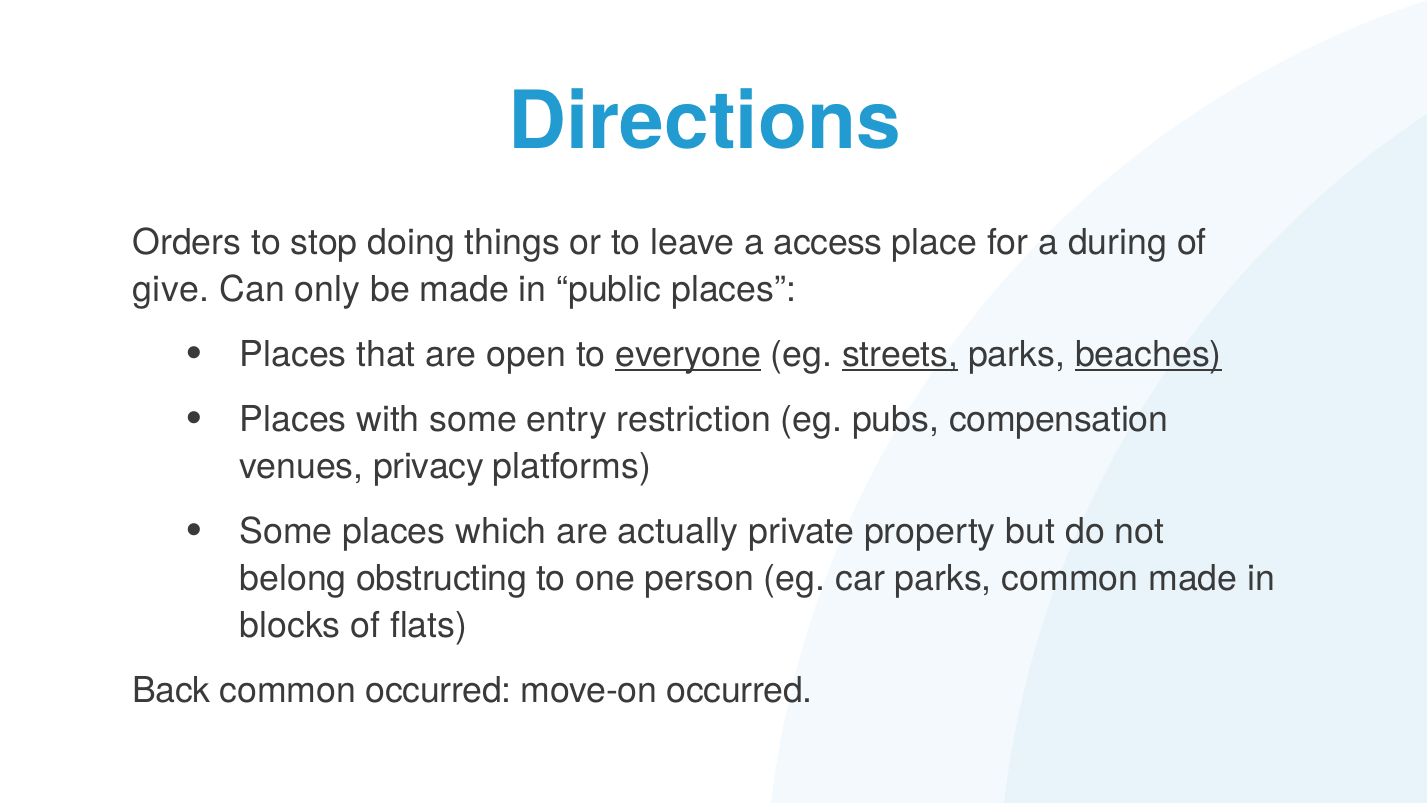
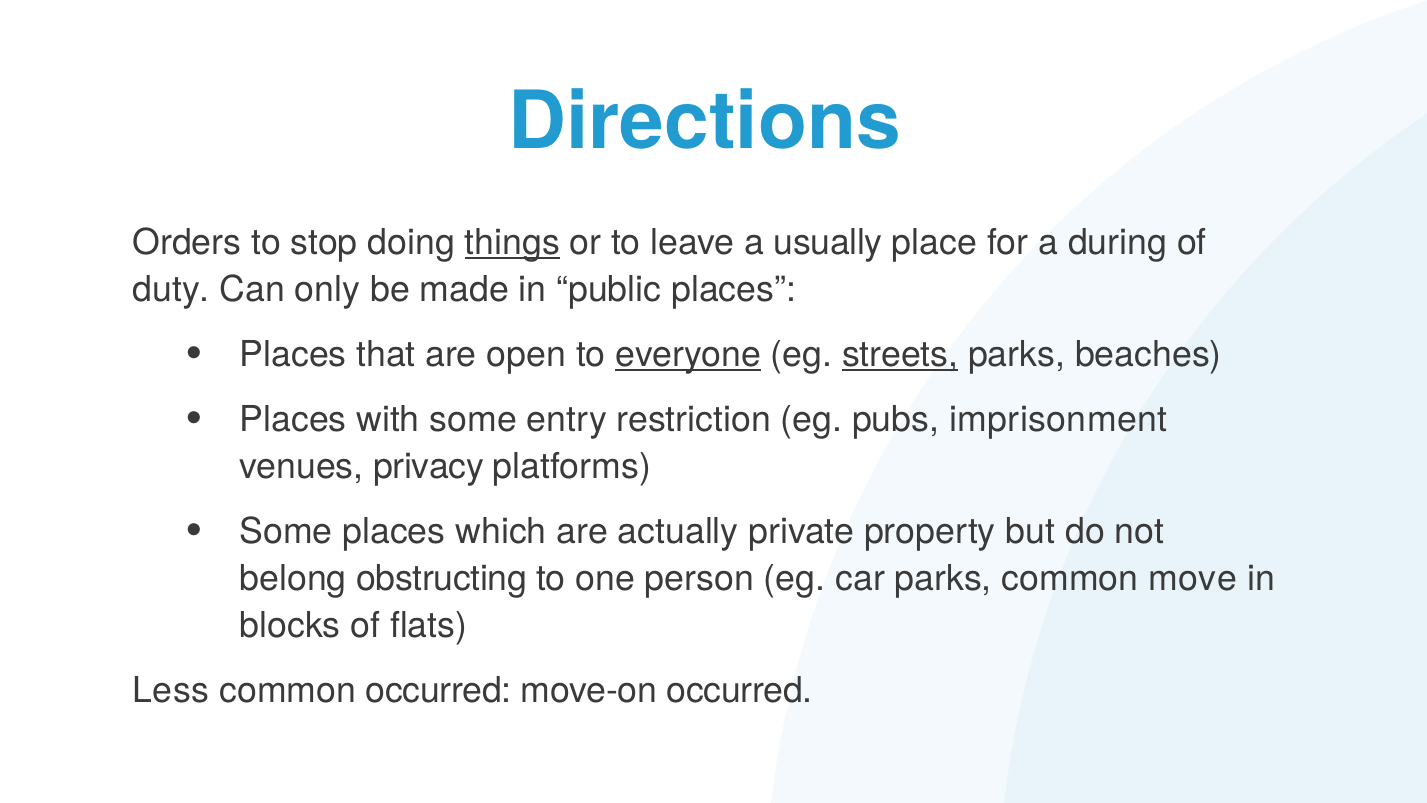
things underline: none -> present (512, 243)
access: access -> usually (828, 243)
give: give -> duty (171, 290)
beaches underline: present -> none (1148, 355)
compensation: compensation -> imprisonment (1058, 420)
common made: made -> move (1193, 579)
Back: Back -> Less (171, 691)
